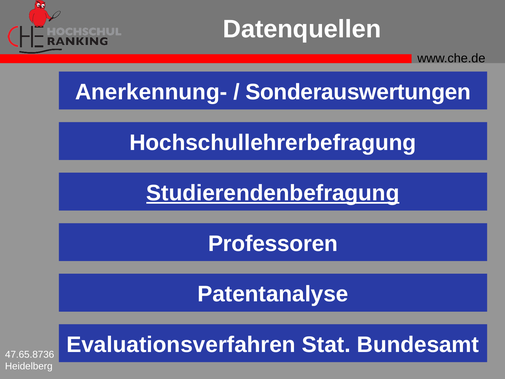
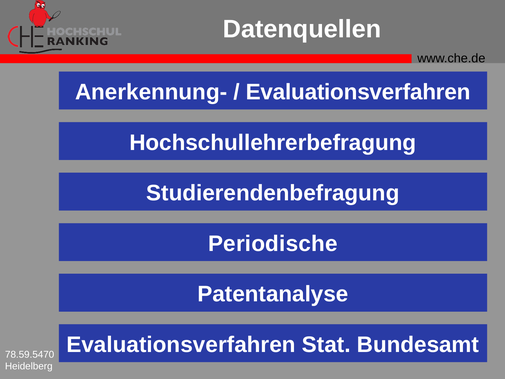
Sonderauswertungen: Sonderauswertungen -> Evaluationsverfahren (358, 92)
Studierendenbefragung underline: present -> none (273, 193)
Professoren: Professoren -> Periodische (273, 244)
47.65.8736: 47.65.8736 -> 78.59.5470 (30, 354)
